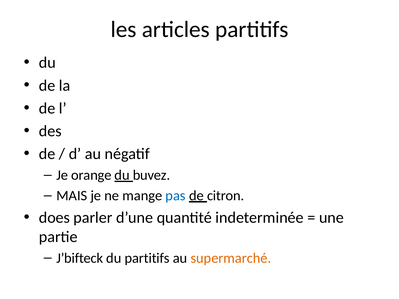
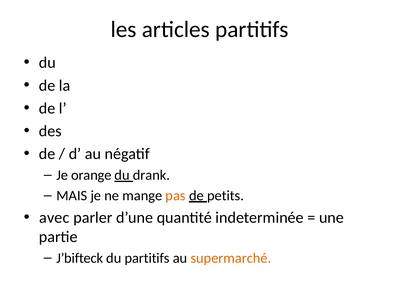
buvez: buvez -> drank (151, 175)
pas colour: blue -> orange (176, 196)
citron: citron -> petits (226, 196)
does: does -> avec (54, 218)
